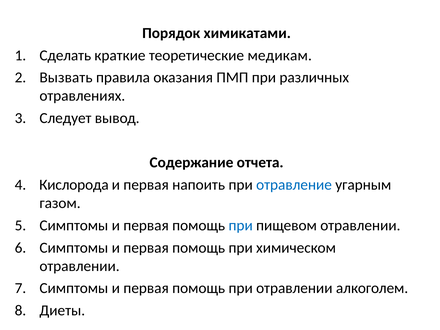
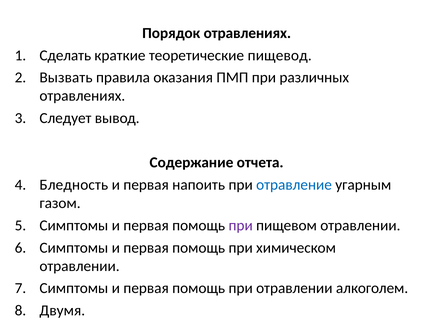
Порядок химикатами: химикатами -> отравлениях (247, 33)
медикам: медикам -> пищевод (280, 55)
Кислорода: Кислорода -> Бледность (74, 185)
при colour: blue -> purple (241, 225)
Диеты: Диеты -> Двумя (62, 310)
